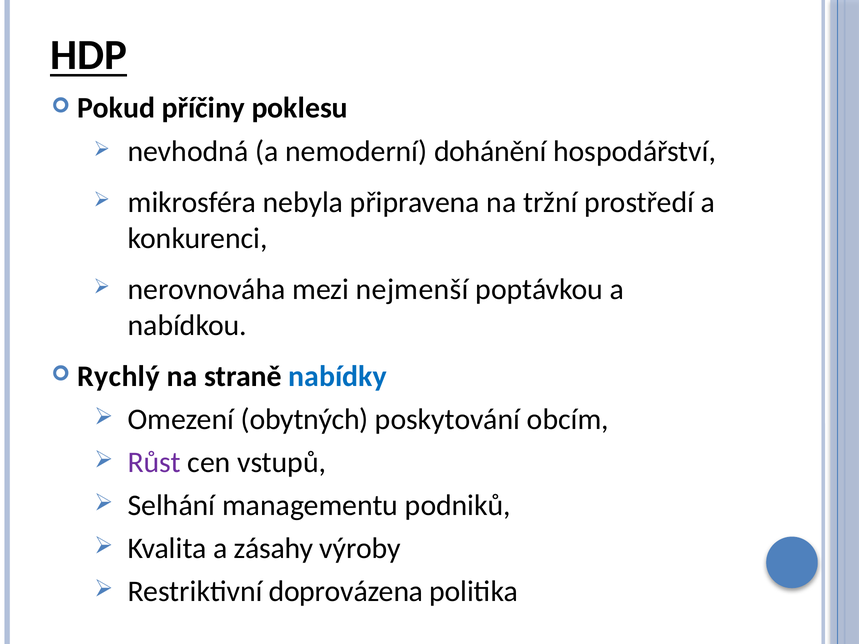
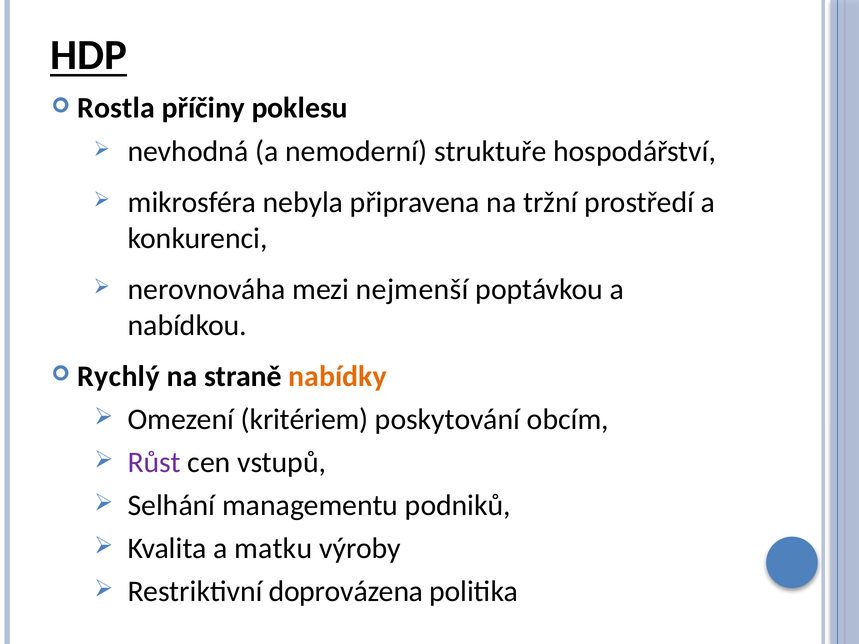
Pokud: Pokud -> Rostla (116, 108)
dohánění: dohánění -> struktuře (490, 152)
nabídky colour: blue -> orange (338, 376)
obytných: obytných -> kritériem (305, 419)
zásahy: zásahy -> matku (273, 549)
